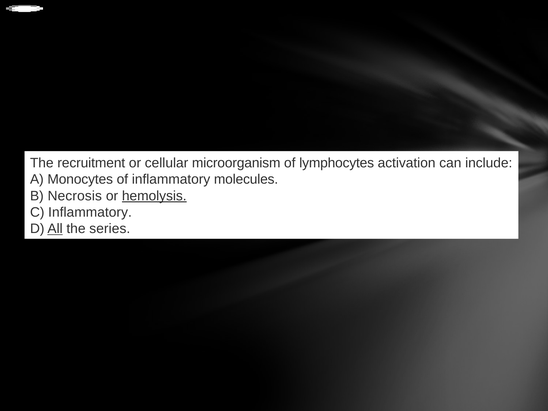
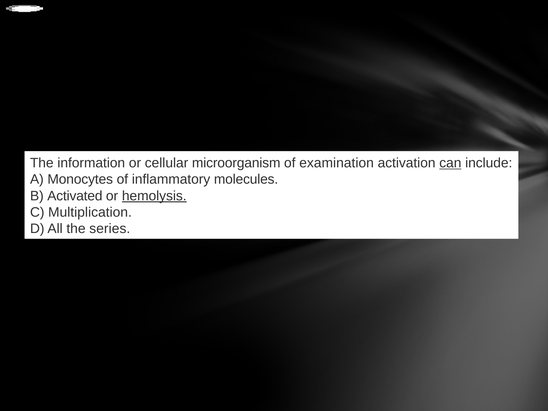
recruitment: recruitment -> information (91, 163)
lymphocytes: lymphocytes -> examination (337, 163)
can underline: none -> present (450, 163)
Necrosis: Necrosis -> Activated (75, 196)
C Inflammatory: Inflammatory -> Multiplication (90, 212)
All underline: present -> none (55, 229)
